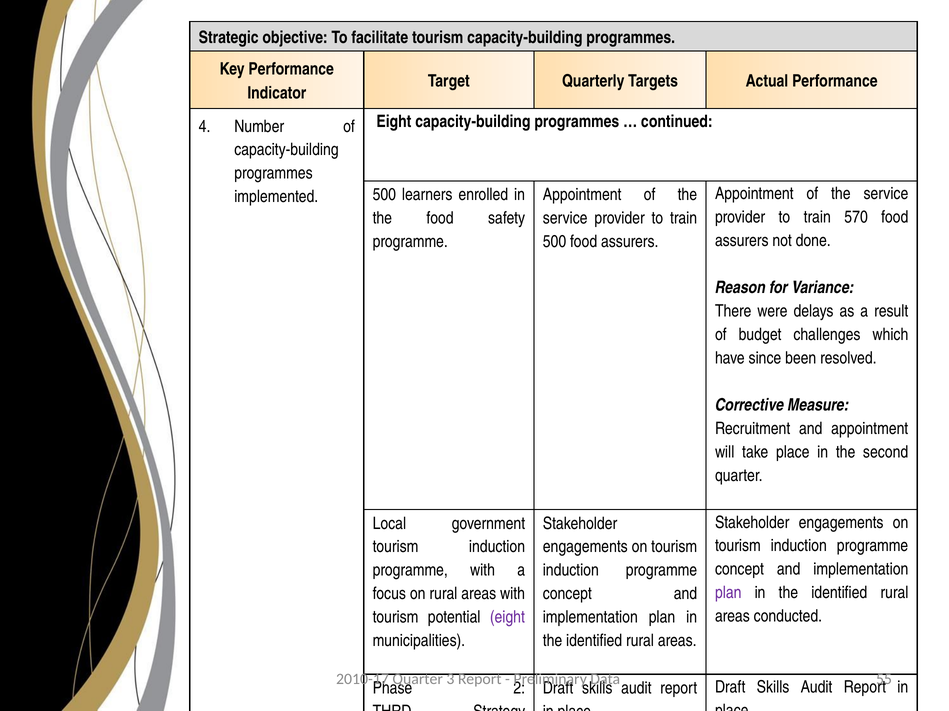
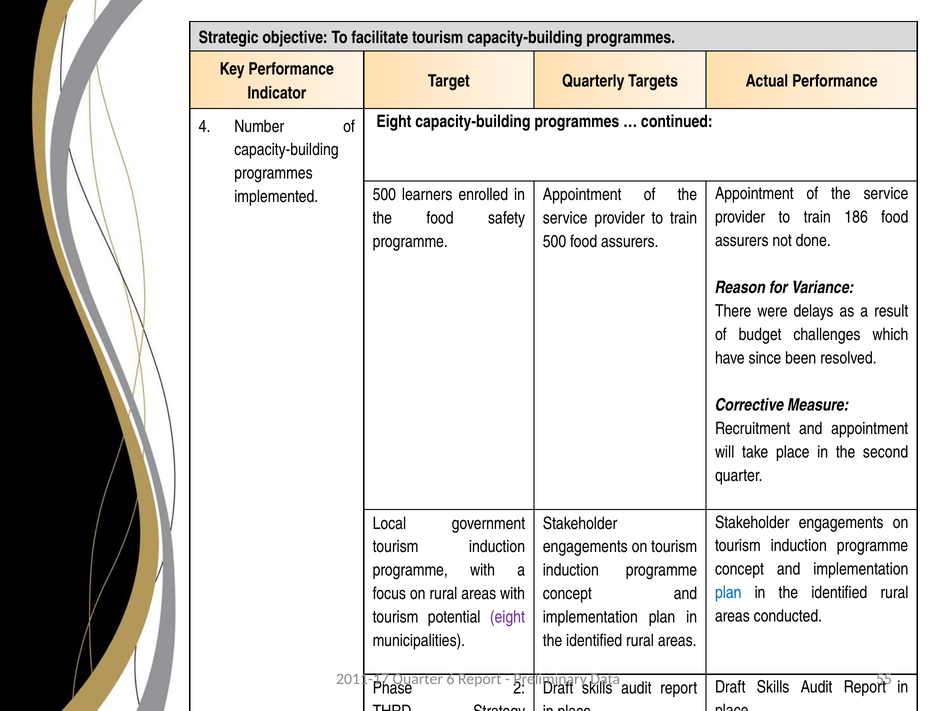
570: 570 -> 186 (856, 217)
plan colour: purple -> blue (728, 593)
2010-17: 2010-17 -> 2011-17 (362, 680)
3: 3 -> 6 (450, 680)
